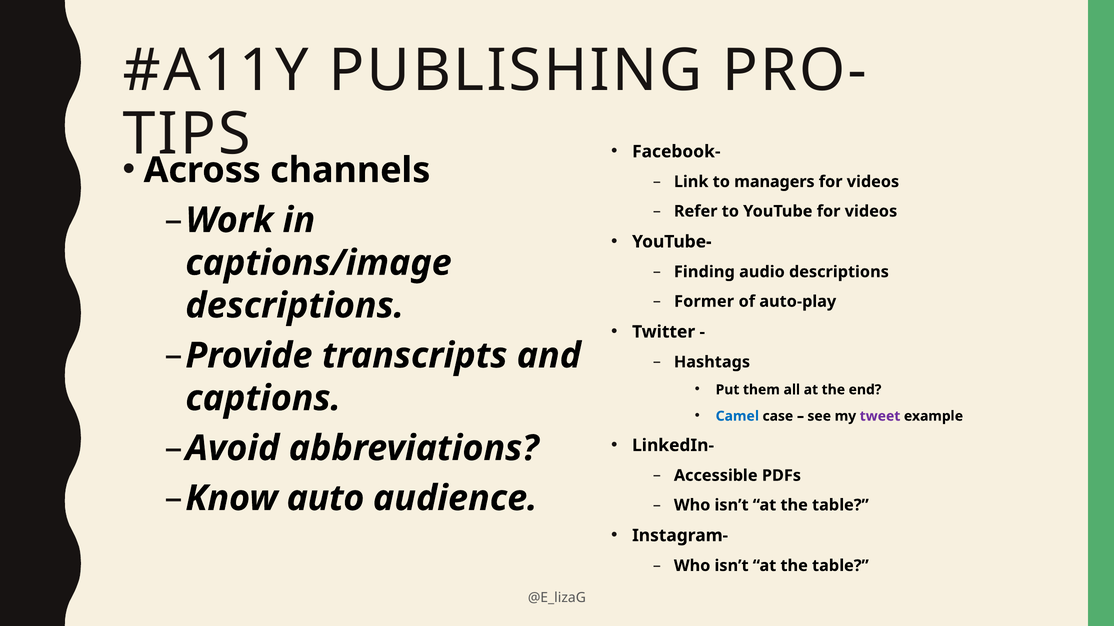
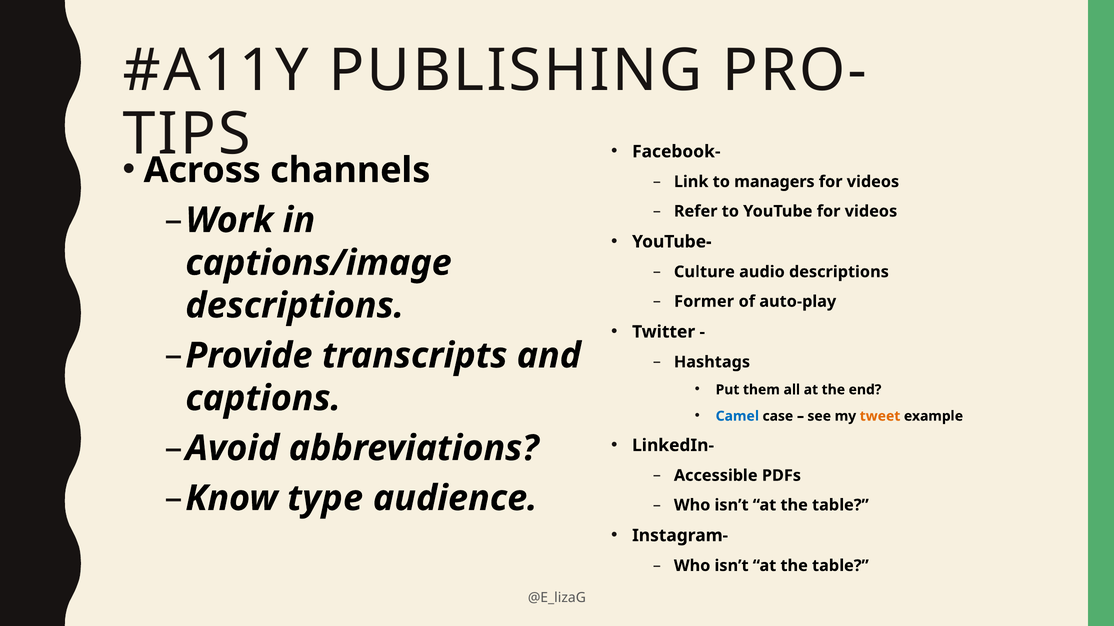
Finding: Finding -> Culture (704, 272)
tweet colour: purple -> orange (880, 417)
auto: auto -> type (325, 499)
